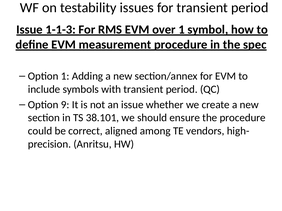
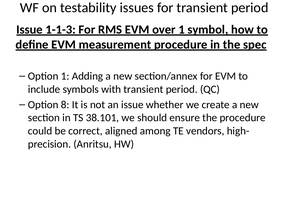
9: 9 -> 8 (65, 105)
